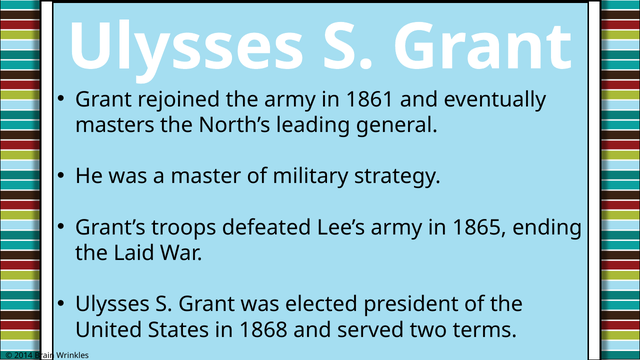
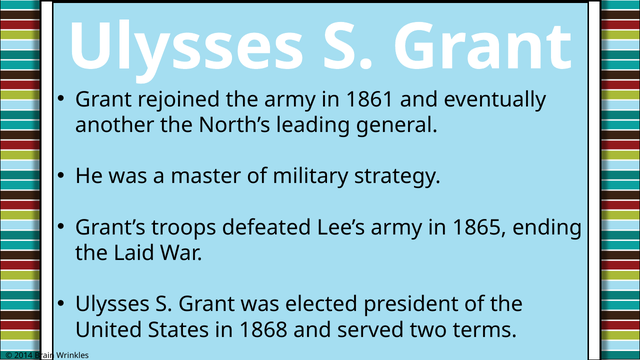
masters: masters -> another (115, 125)
